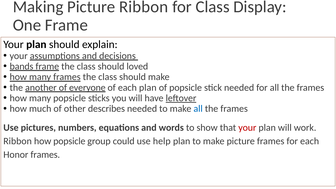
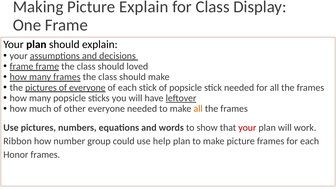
Picture Ribbon: Ribbon -> Explain (144, 7)
bands: bands -> frame (22, 66)
the another: another -> pictures (41, 88)
each plan: plan -> stick (148, 88)
other describes: describes -> everyone (106, 109)
all colour: blue -> orange (198, 109)
how popsicle: popsicle -> number (69, 141)
